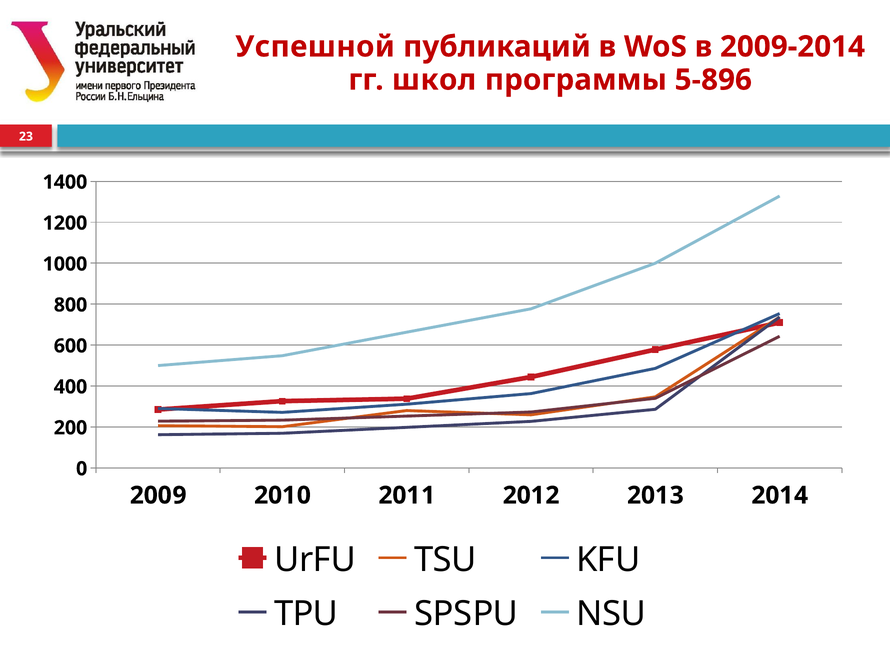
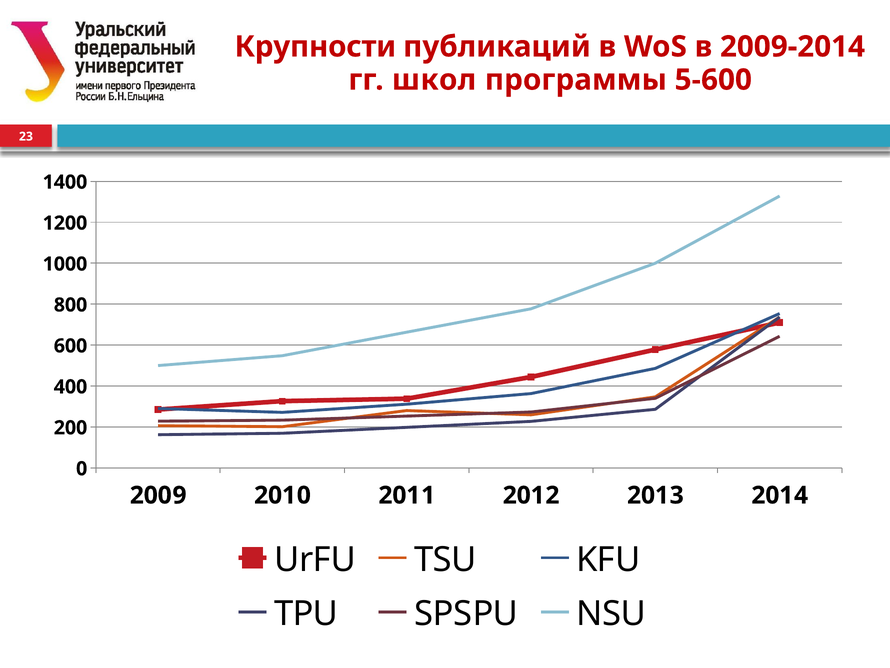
Успешной: Успешной -> Крупности (315, 47)
5-896: 5-896 -> 5-600 (713, 80)
